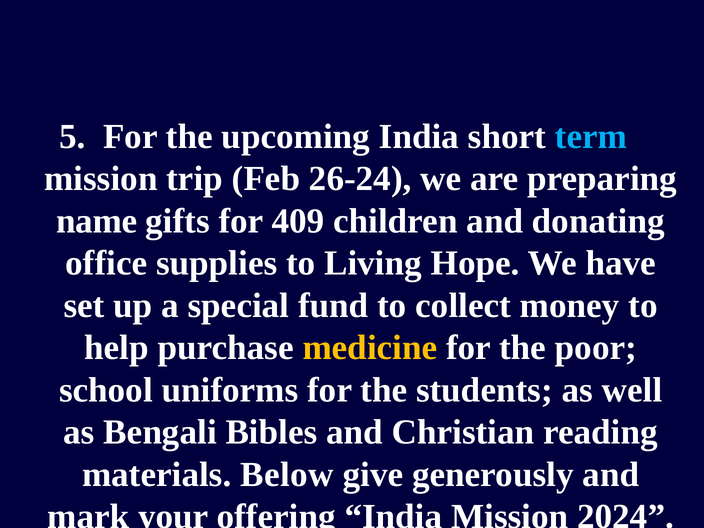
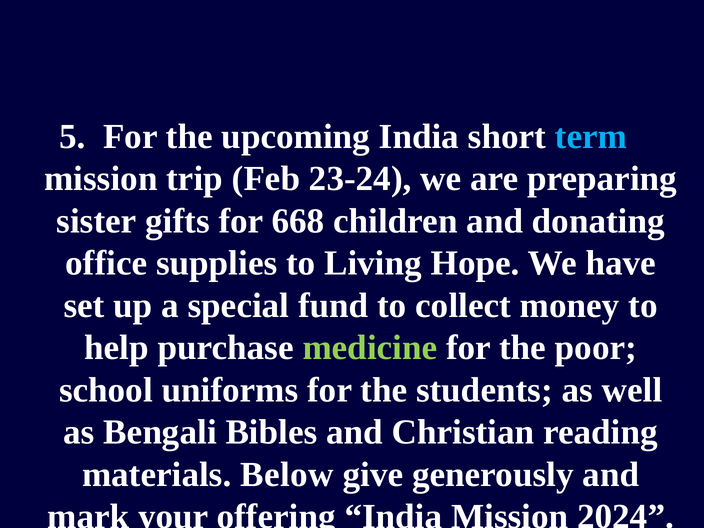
26-24: 26-24 -> 23-24 (360, 179)
name: name -> sister (96, 221)
409: 409 -> 668 (298, 221)
medicine colour: yellow -> light green (370, 348)
